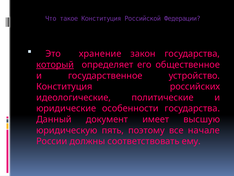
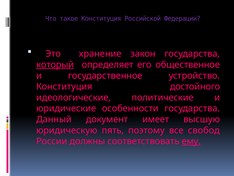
российских: российских -> достойного (195, 86)
начале: начале -> свобод (204, 130)
ему underline: none -> present (191, 141)
